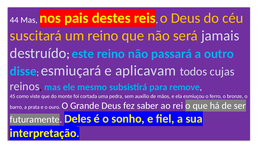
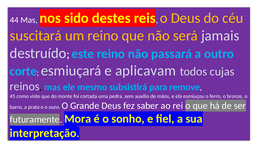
pais: pais -> sido (76, 18)
disse: disse -> corte (23, 71)
Deles: Deles -> Mora (78, 119)
